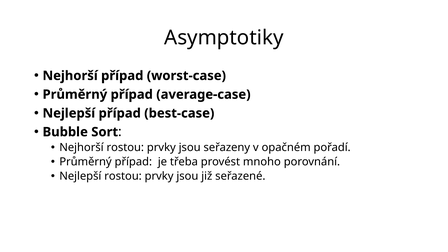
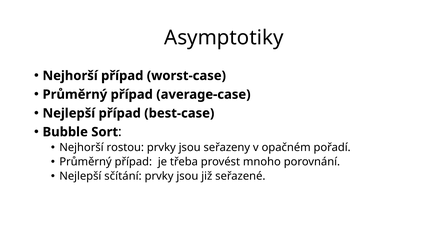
Nejlepší rostou: rostou -> sčítání (123, 176)
